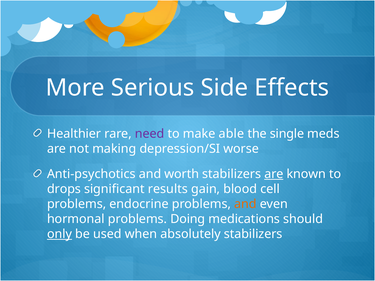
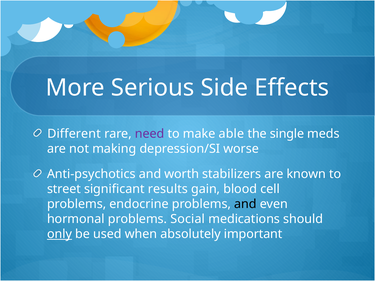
Healthier: Healthier -> Different (74, 134)
are underline: present -> none (274, 174)
drops: drops -> street (64, 189)
and colour: orange -> black (245, 204)
Doing: Doing -> Social (188, 219)
absolutely stabilizers: stabilizers -> important (253, 234)
